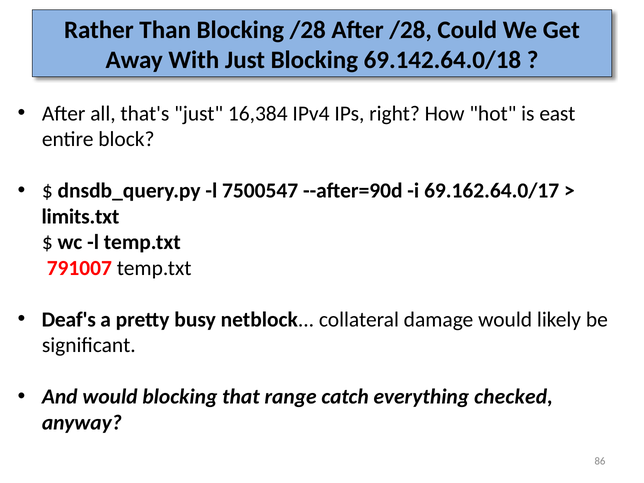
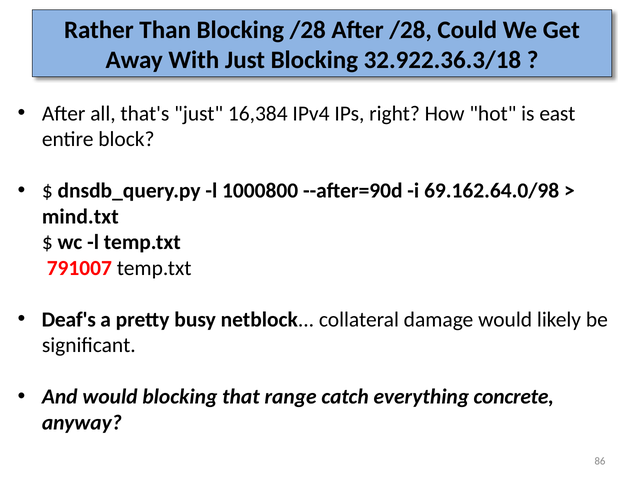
69.142.64.0/18: 69.142.64.0/18 -> 32.922.36.3/18 (442, 60)
7500547: 7500547 -> 1000800 (260, 191)
69.162.64.0/17: 69.162.64.0/17 -> 69.162.64.0/98 (492, 191)
limits.txt: limits.txt -> mind.txt (80, 216)
checked: checked -> concrete (514, 397)
